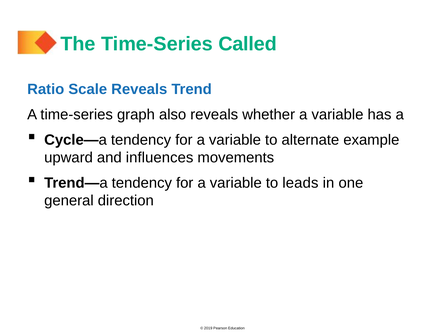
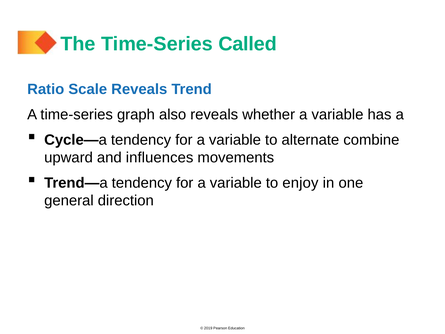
example: example -> combine (371, 140)
leads: leads -> enjoy (300, 183)
